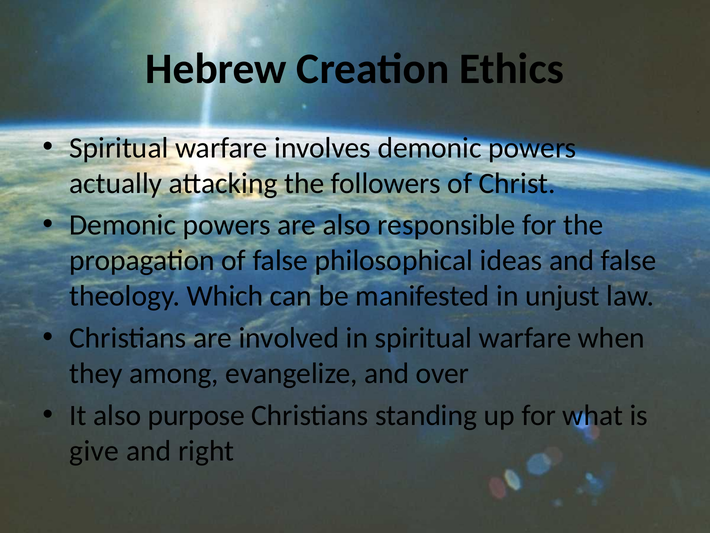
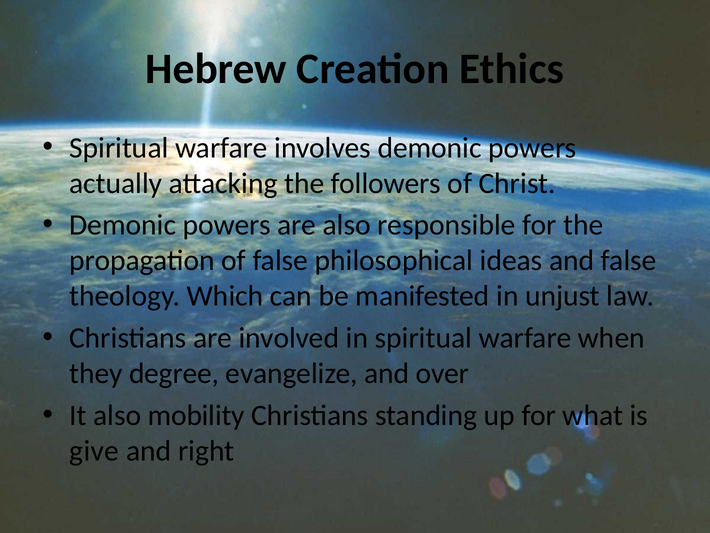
among: among -> degree (174, 373)
purpose: purpose -> mobility (196, 415)
